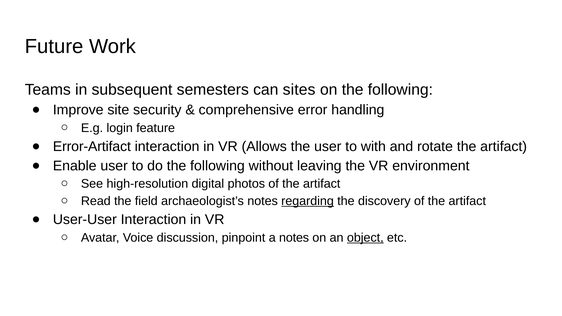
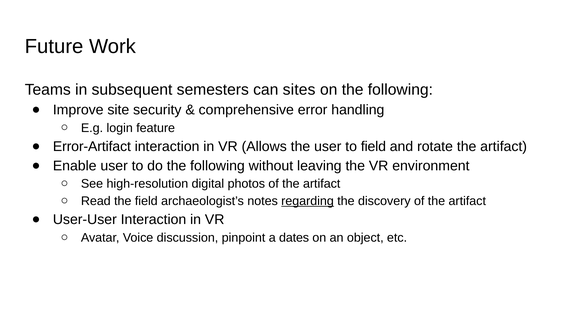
to with: with -> field (373, 147)
a notes: notes -> dates (294, 238)
object underline: present -> none (365, 238)
